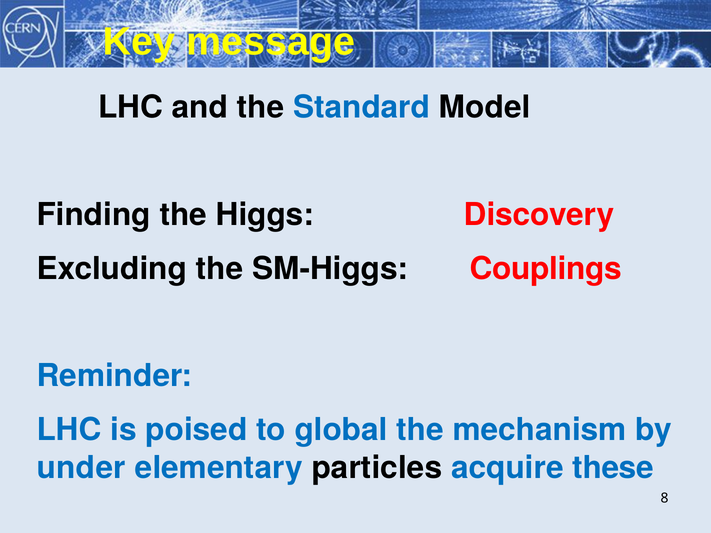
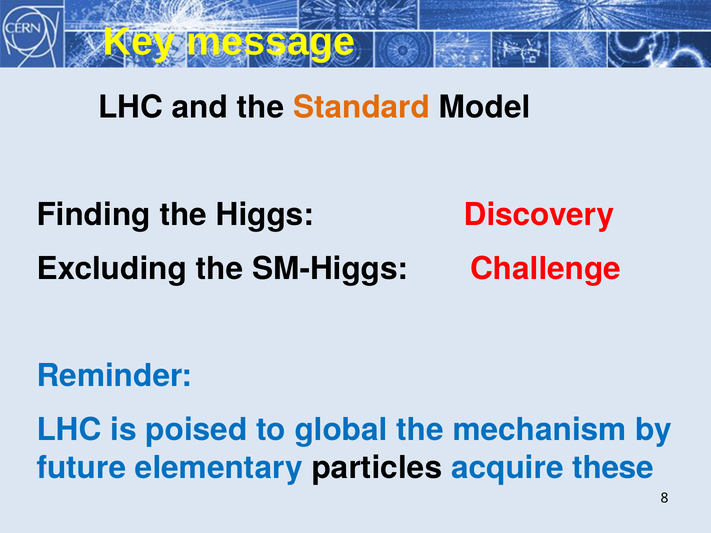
Standard colour: blue -> orange (362, 108)
Couplings: Couplings -> Challenge (546, 269)
under: under -> future (81, 468)
